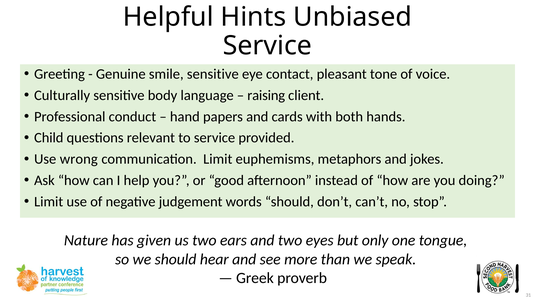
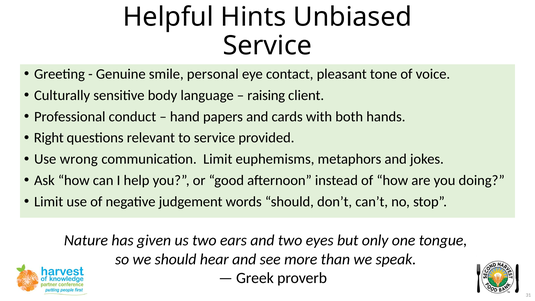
smile sensitive: sensitive -> personal (213, 74)
Child: Child -> Right (49, 138)
